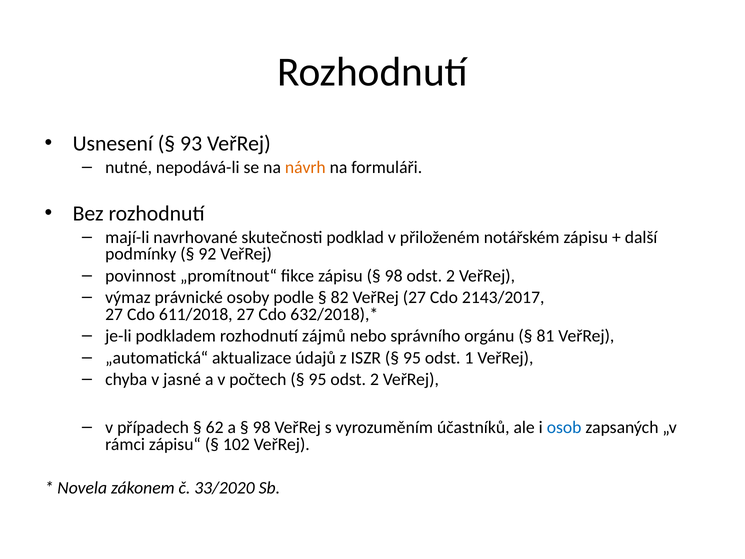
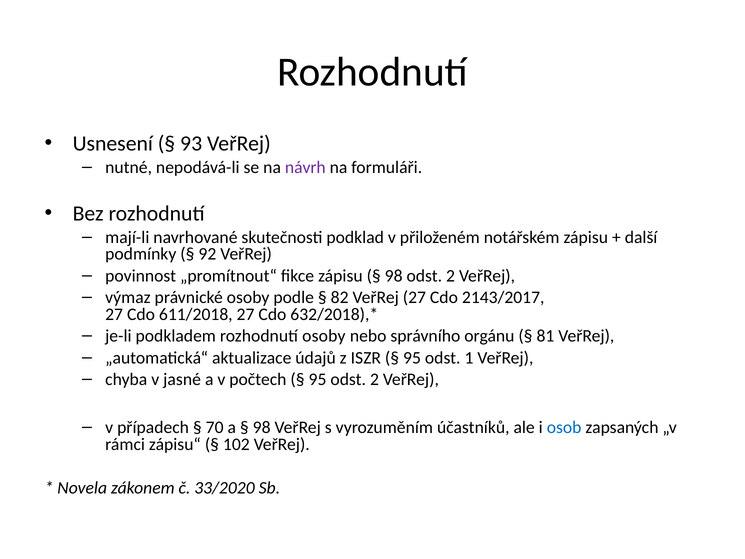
návrh colour: orange -> purple (305, 167)
rozhodnutí zájmů: zájmů -> osoby (324, 336)
62: 62 -> 70 (215, 427)
